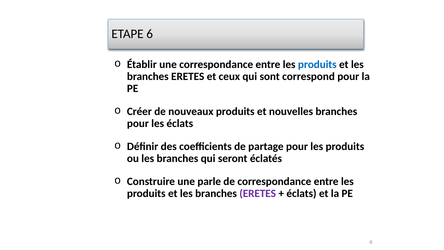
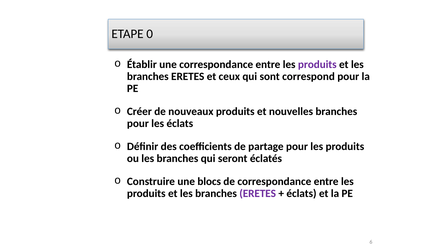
ETAPE 6: 6 -> 0 (150, 34)
produits colour: blue -> purple (317, 64)
parle: parle -> blocs (209, 181)
